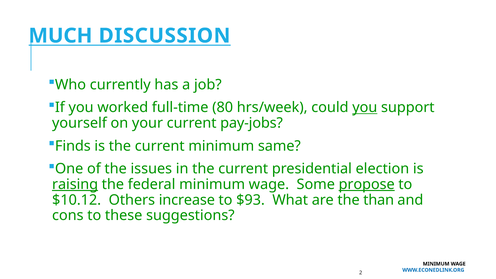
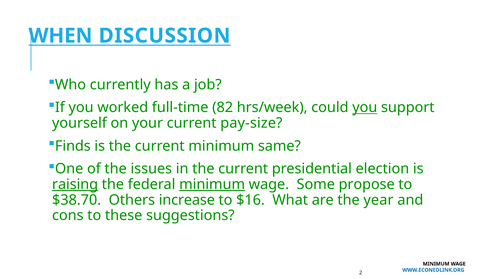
MUCH: MUCH -> WHEN (60, 36)
80: 80 -> 82 (223, 107)
pay-jobs: pay-jobs -> pay-size (251, 123)
minimum underline: none -> present (212, 184)
propose underline: present -> none (367, 184)
$10.12: $10.12 -> $38.70 (77, 200)
$93: $93 -> $16 (251, 200)
than: than -> year (379, 200)
